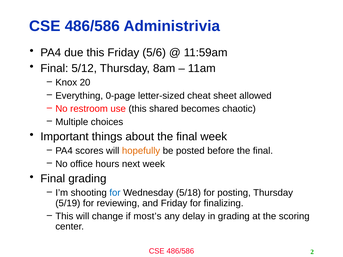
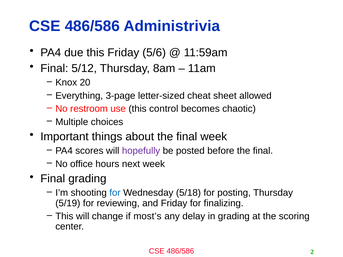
0-page: 0-page -> 3-page (121, 96)
shared: shared -> control (164, 109)
hopefully colour: orange -> purple (141, 151)
